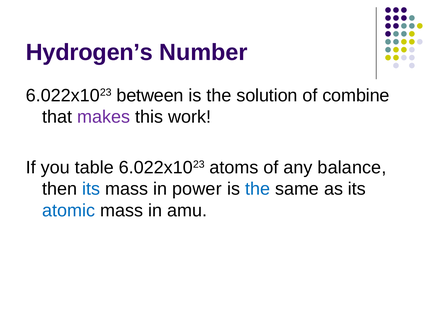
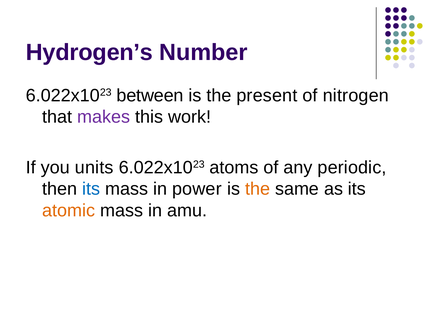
solution: solution -> present (267, 95)
combine: combine -> nitrogen (356, 95)
table: table -> units (94, 167)
balance: balance -> periodic (352, 167)
the colour: blue -> orange (258, 189)
atomic colour: blue -> orange (69, 211)
